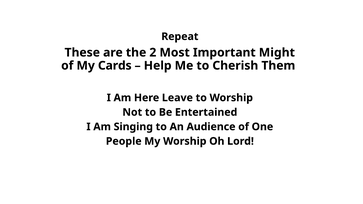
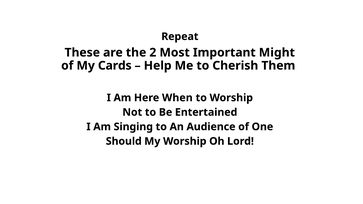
Leave: Leave -> When (177, 98)
People: People -> Should (124, 141)
